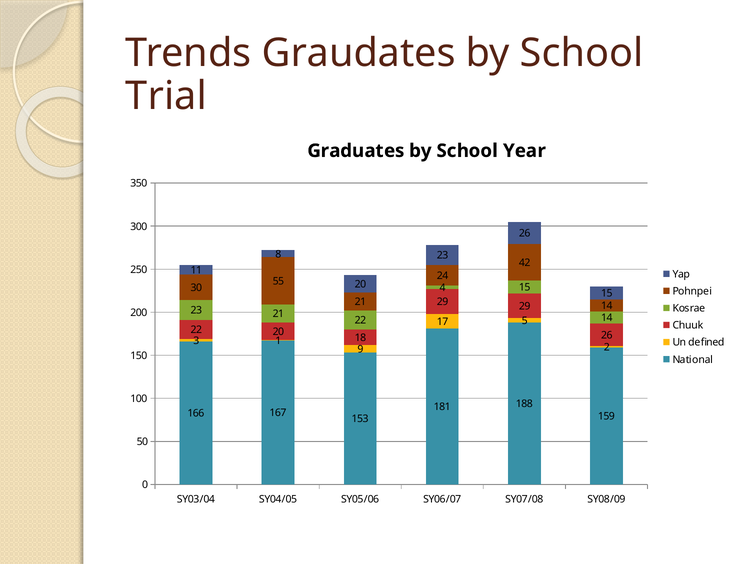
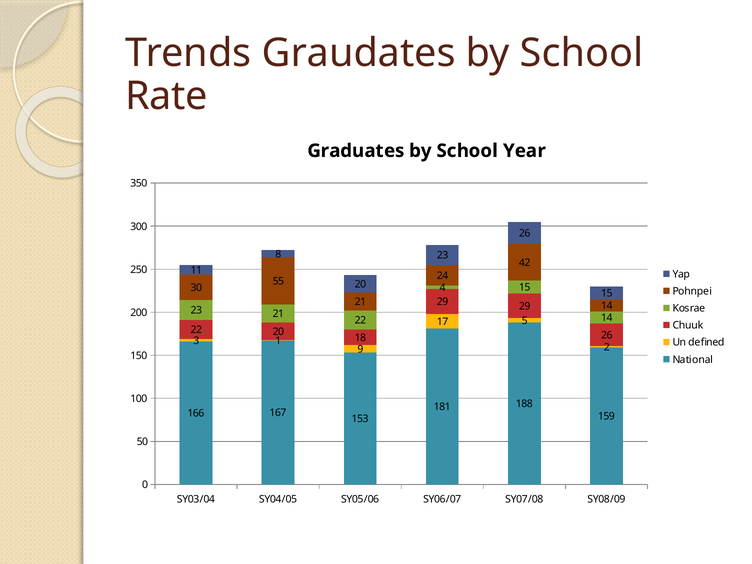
Trial: Trial -> Rate (166, 96)
